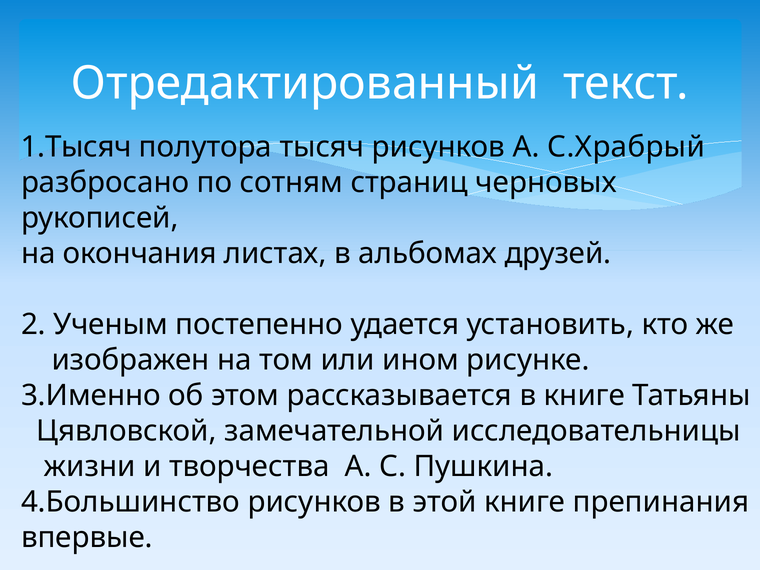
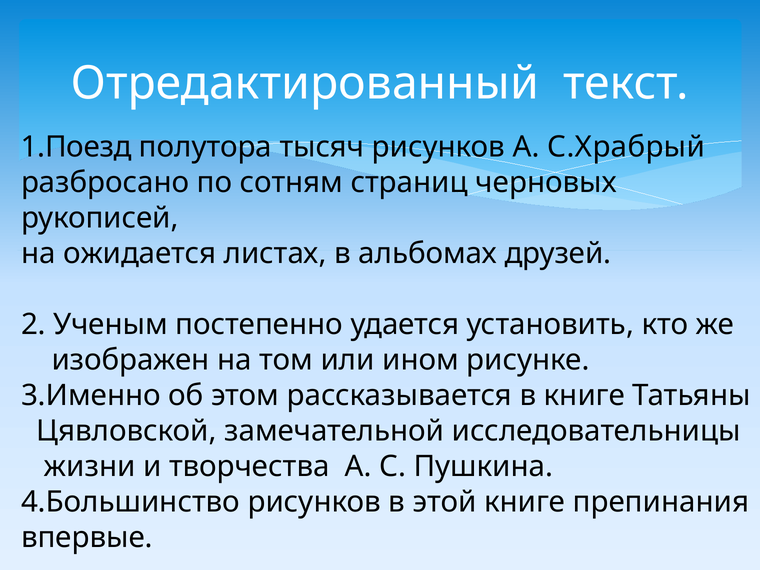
1.Тысяч: 1.Тысяч -> 1.Поезд (76, 147)
окончания: окончания -> ожидается (140, 253)
